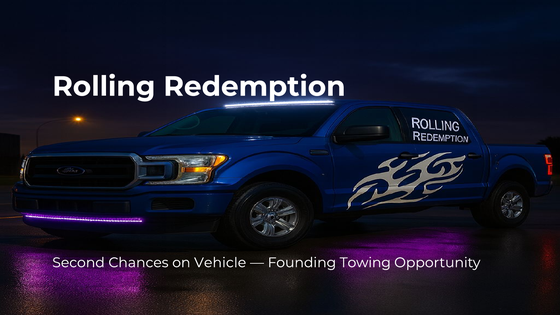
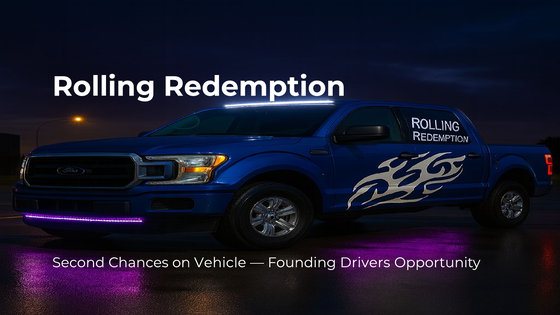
Towing: Towing -> Drivers (365, 263)
